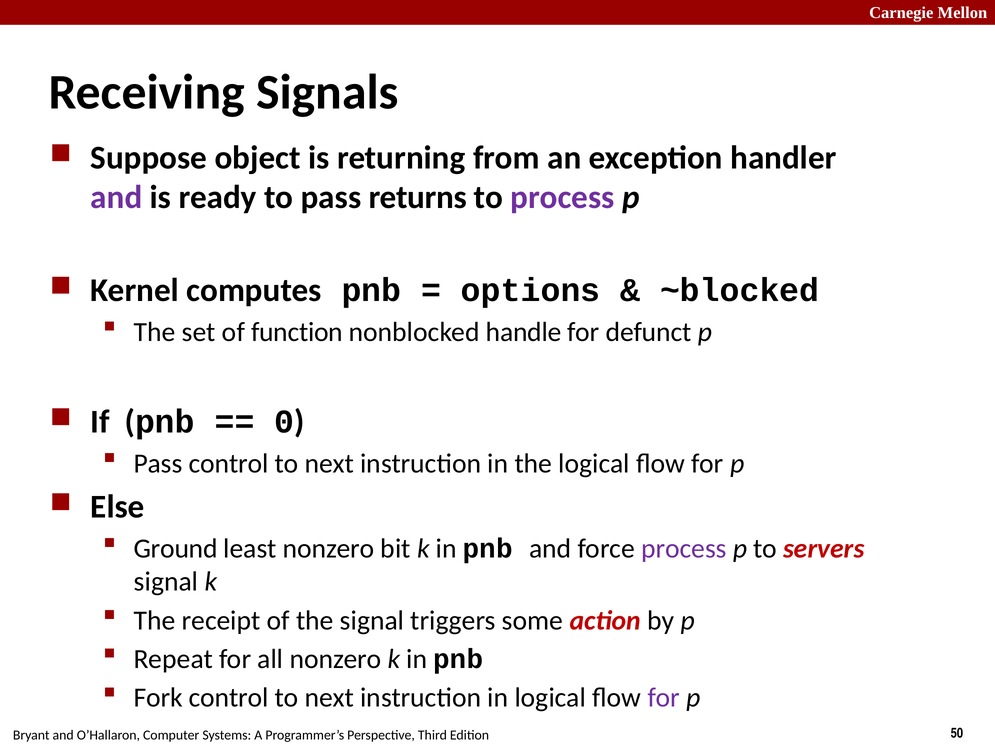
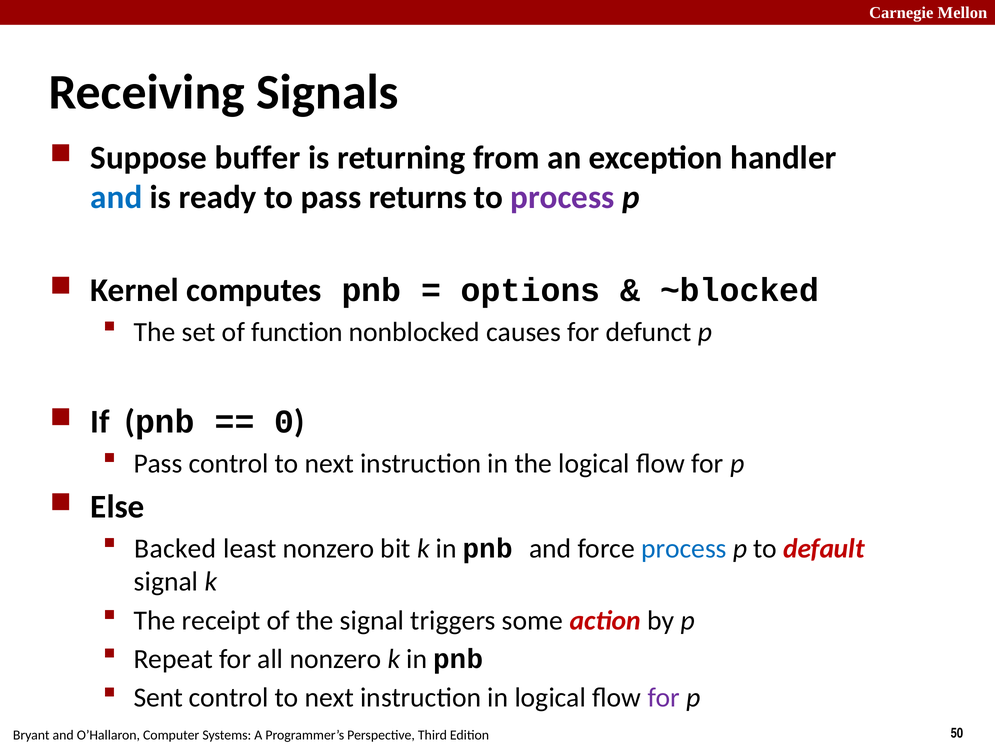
object: object -> buffer (258, 158)
and colour: purple -> blue (116, 198)
handle: handle -> causes (524, 332)
Ground: Ground -> Backed (175, 549)
process colour: purple -> blue (684, 549)
servers: servers -> default (824, 549)
Fork: Fork -> Sent (158, 698)
